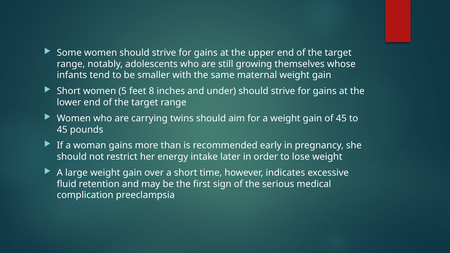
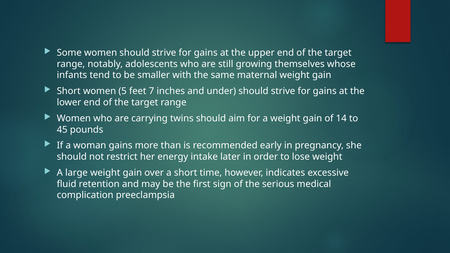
8: 8 -> 7 (151, 91)
of 45: 45 -> 14 (341, 118)
